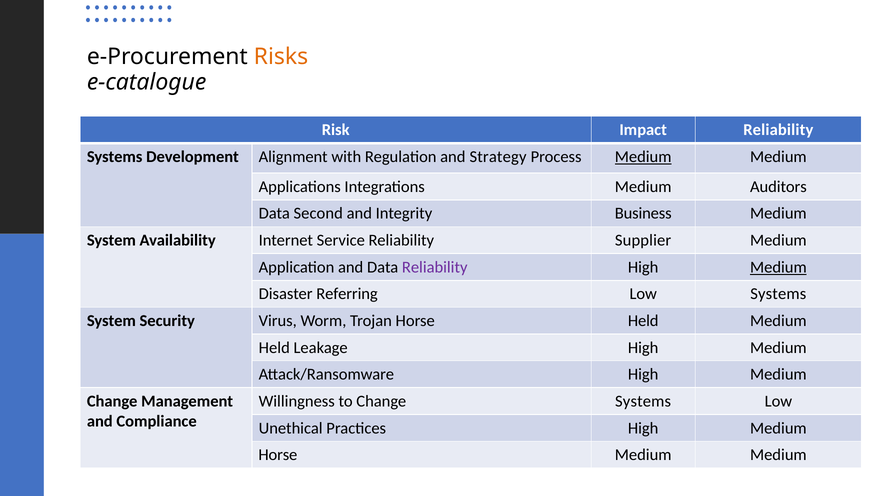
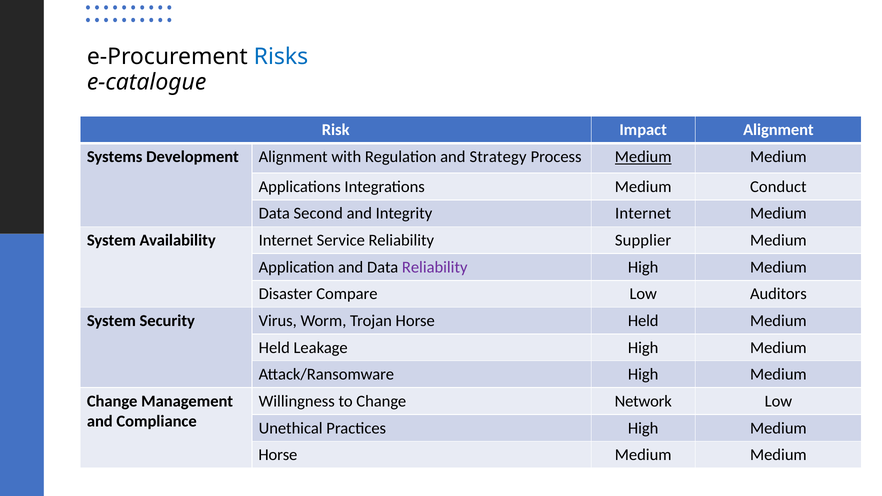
Risks colour: orange -> blue (281, 57)
Impact Reliability: Reliability -> Alignment (778, 130)
Auditors: Auditors -> Conduct (778, 187)
Integrity Business: Business -> Internet (643, 214)
Medium underline: present -> none (778, 267)
Referring: Referring -> Compare (347, 294)
Low Systems: Systems -> Auditors (778, 294)
Change Systems: Systems -> Network (643, 401)
